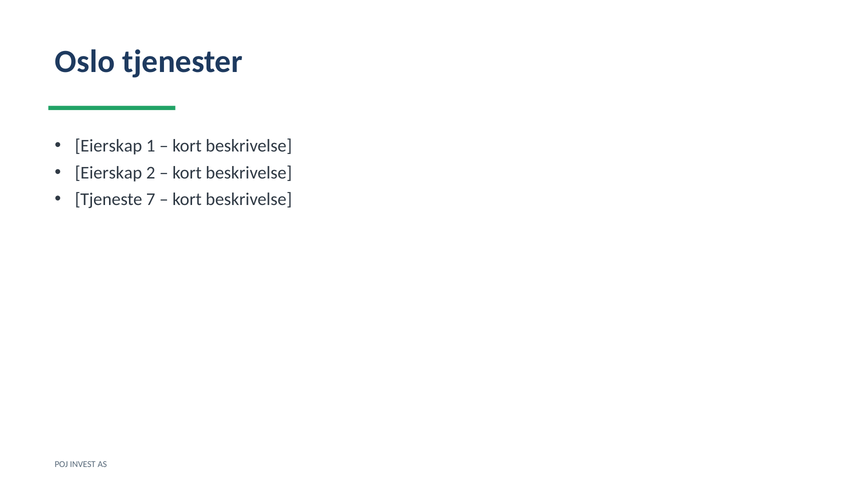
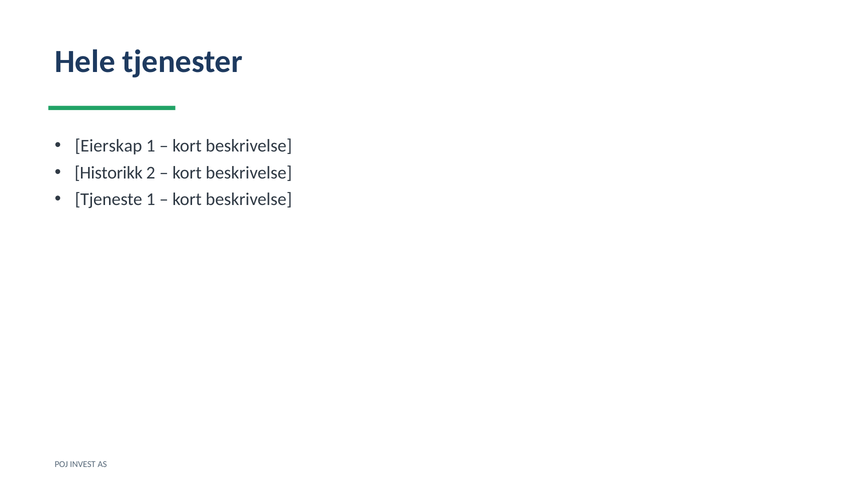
Oslo: Oslo -> Hele (85, 61)
Eierskap: Eierskap -> Historikk (109, 173)
Tjeneste 7: 7 -> 1 (151, 199)
